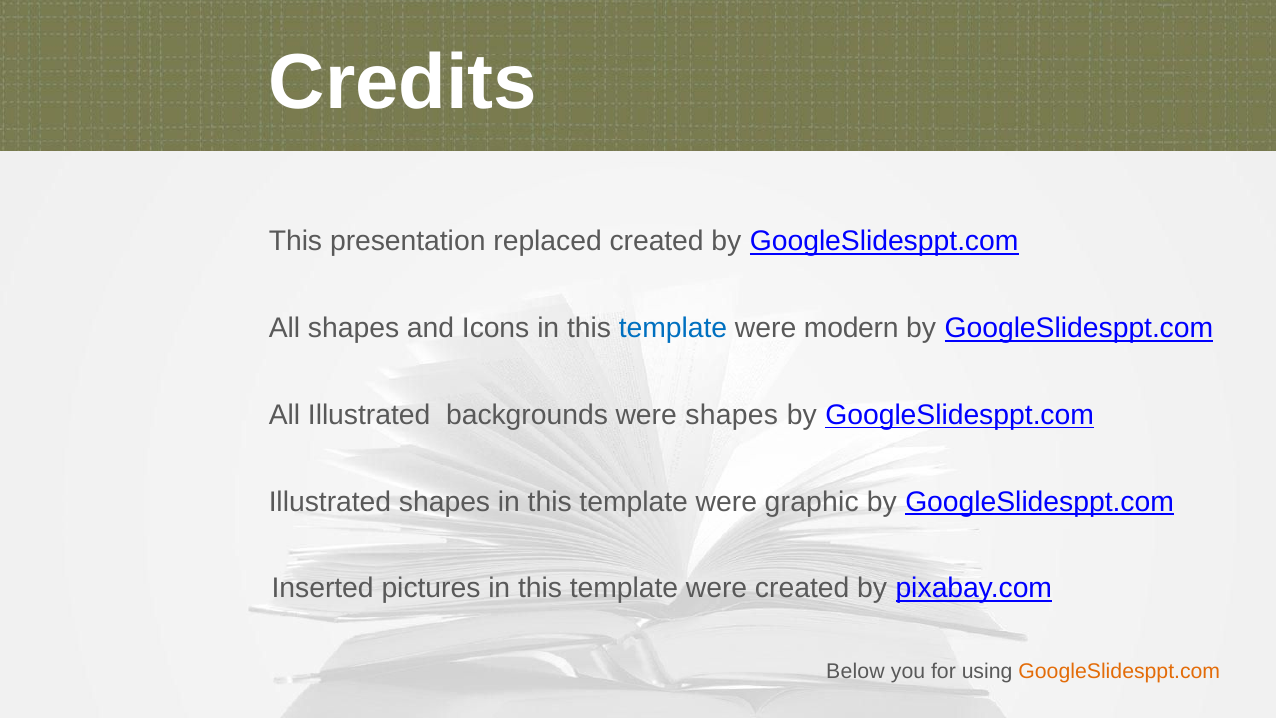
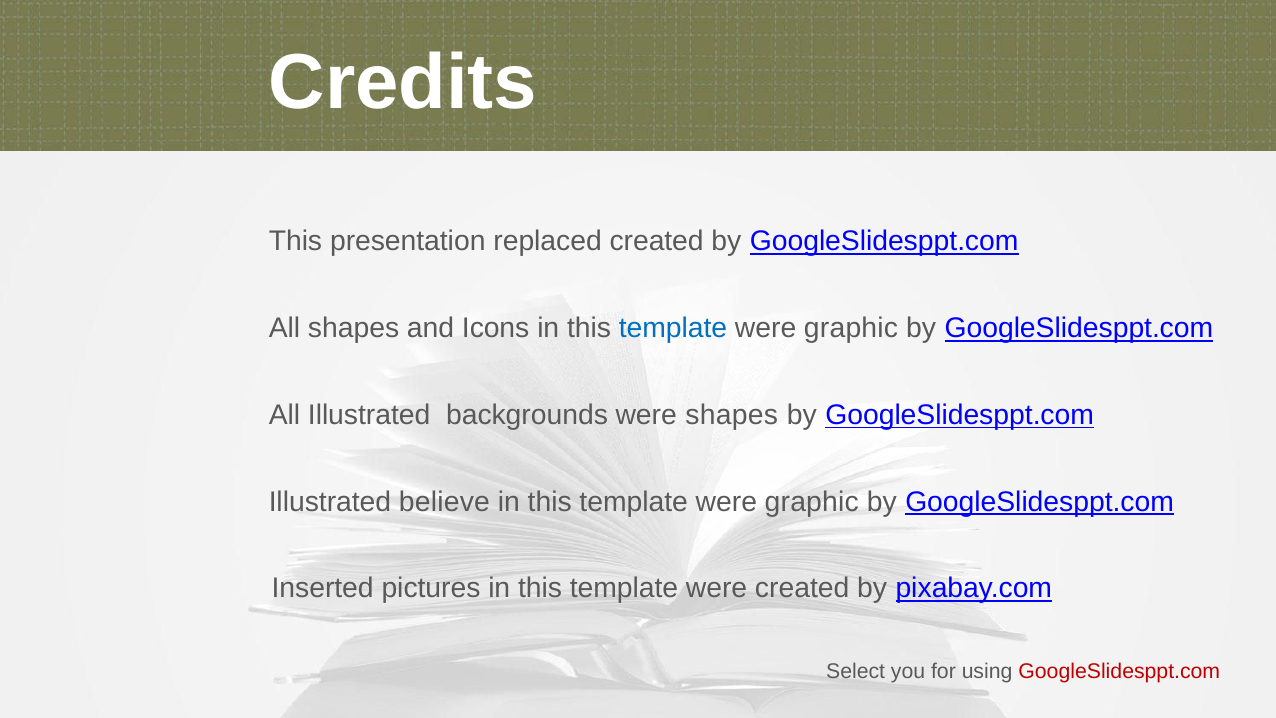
modern: modern -> graphic (851, 328)
Illustrated shapes: shapes -> believe (444, 502)
Below: Below -> Select (856, 671)
GoogleSlidesppt.com colour: orange -> red (1119, 671)
